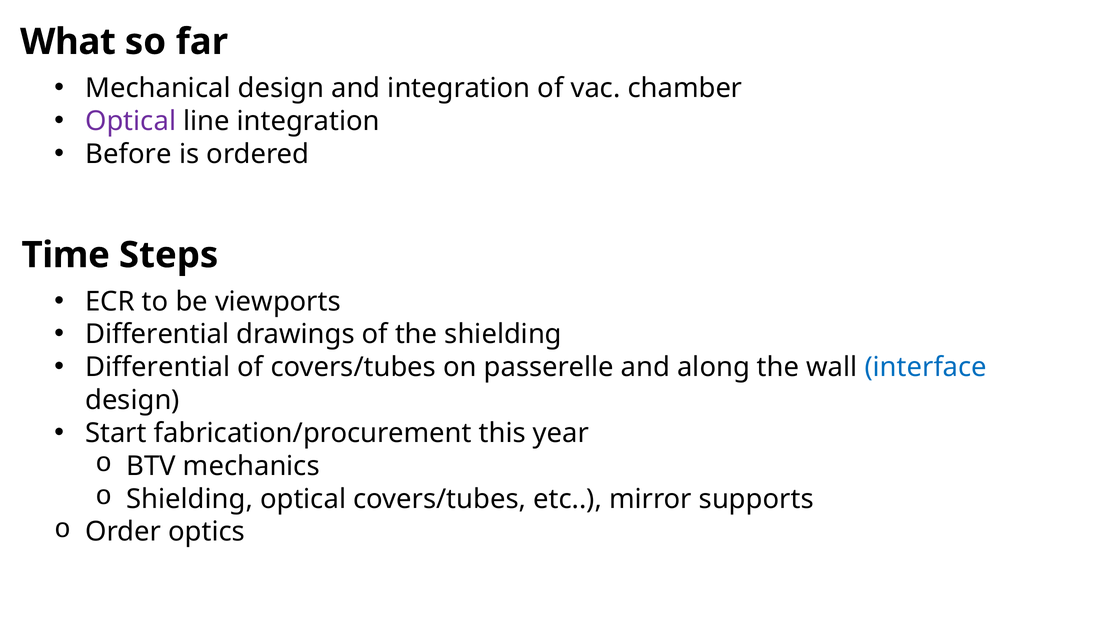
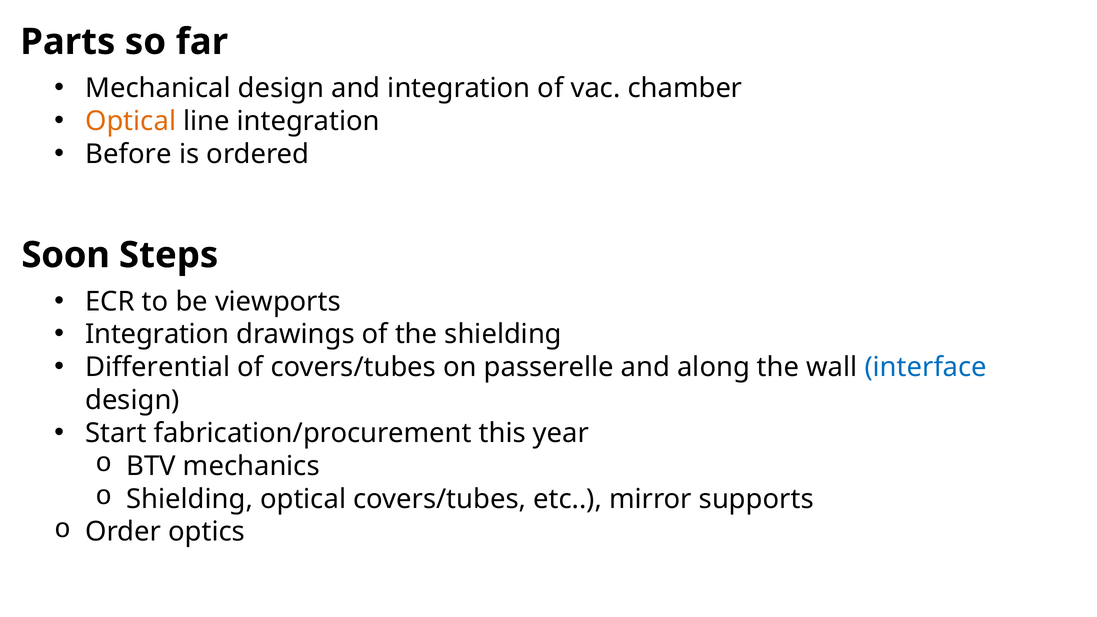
What: What -> Parts (68, 42)
Optical colour: purple -> orange (131, 121)
Time: Time -> Soon (66, 255)
Differential: Differential -> Integration (157, 334)
